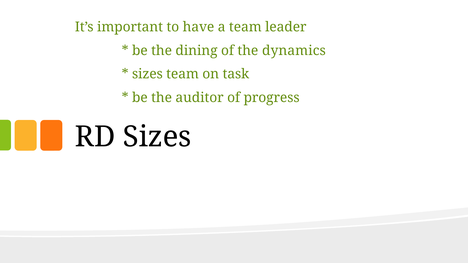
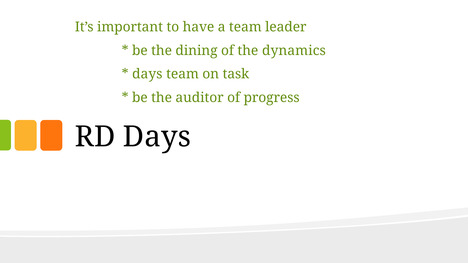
sizes: sizes -> days (147, 74)
RD Sizes: Sizes -> Days (157, 137)
